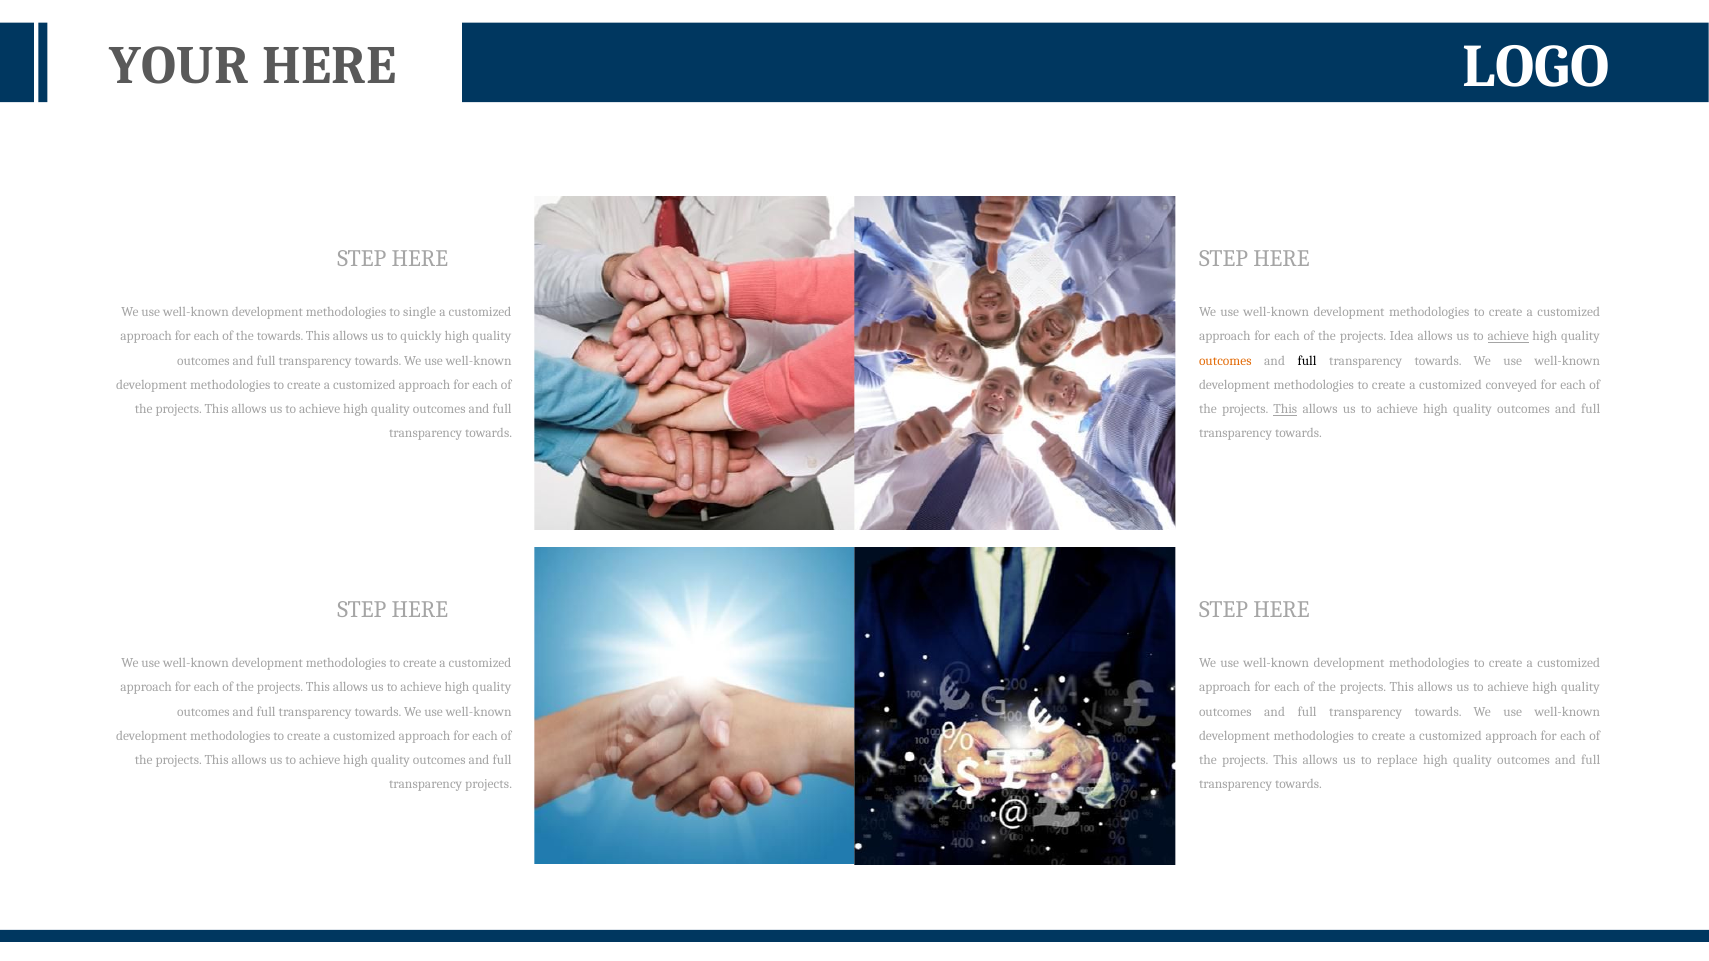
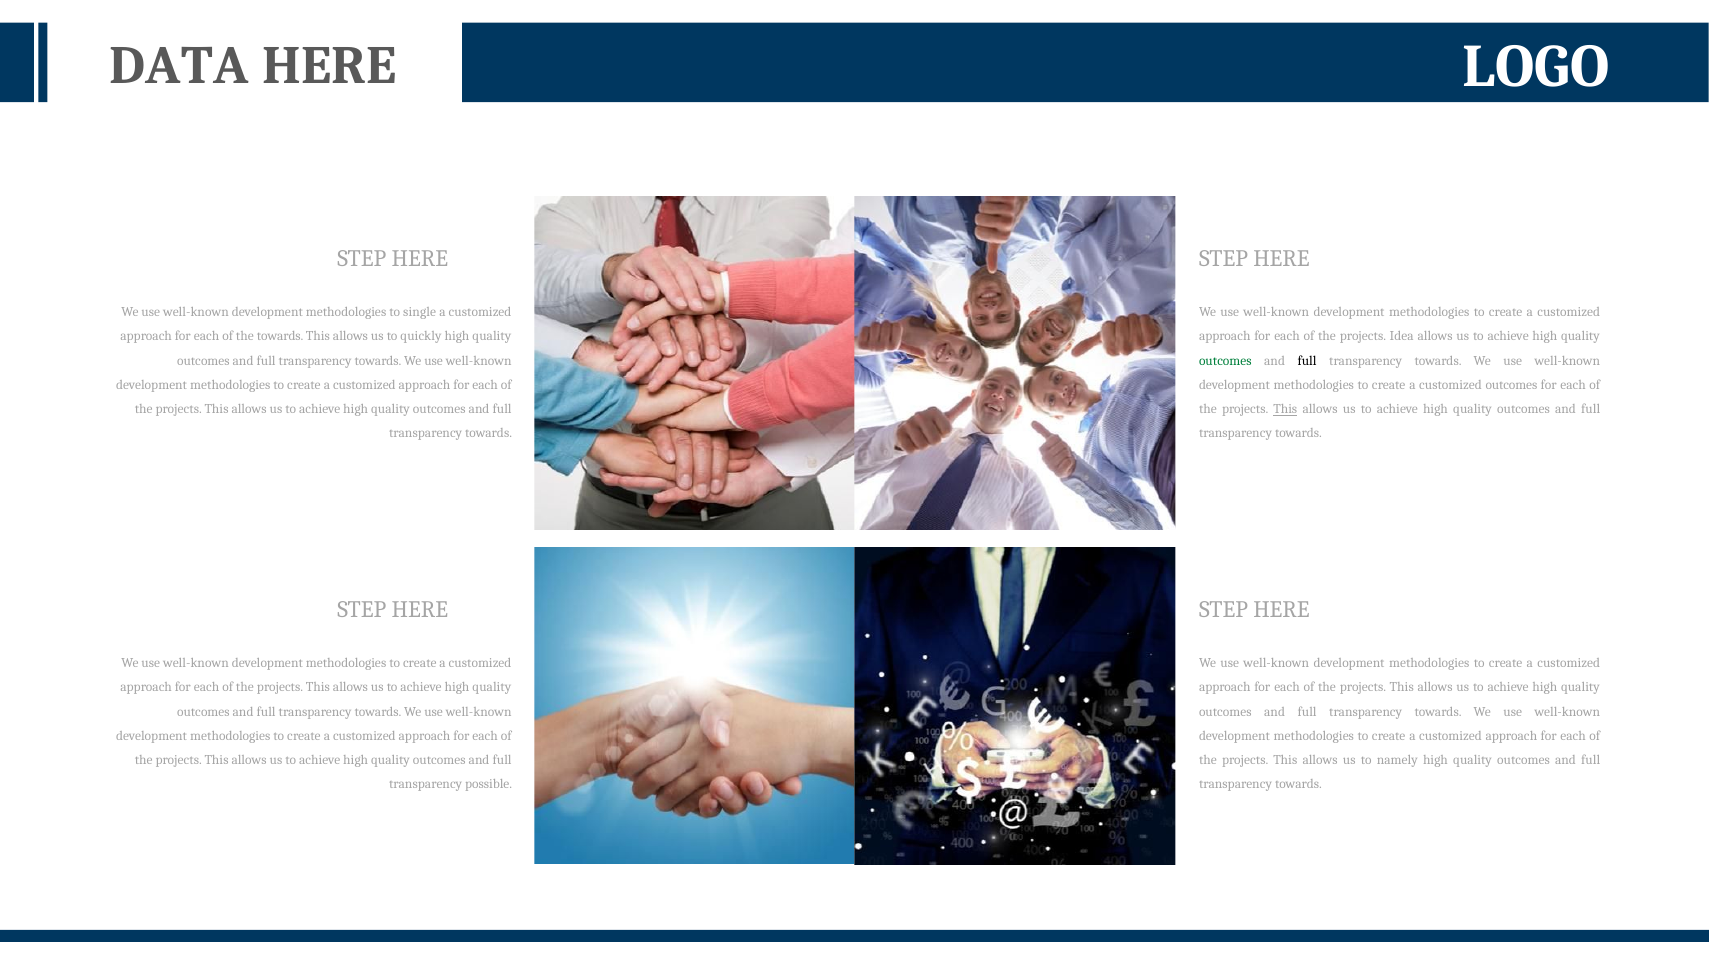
YOUR: YOUR -> DATA (179, 66)
achieve underline: present -> none (1508, 336)
outcomes colour: orange -> green (1225, 361)
customized conveyed: conveyed -> outcomes (1511, 385)
replace: replace -> namely (1397, 760)
transparency projects: projects -> possible (489, 785)
